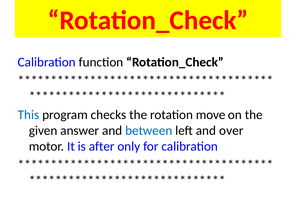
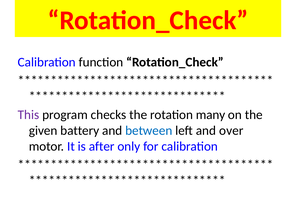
This colour: blue -> purple (28, 115)
move: move -> many (211, 115)
answer: answer -> battery (80, 131)
